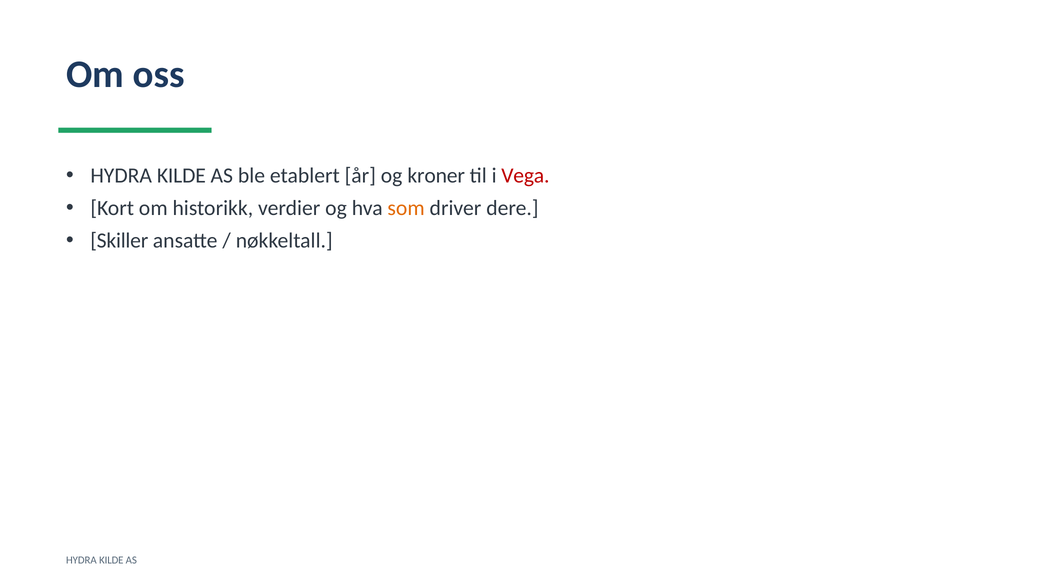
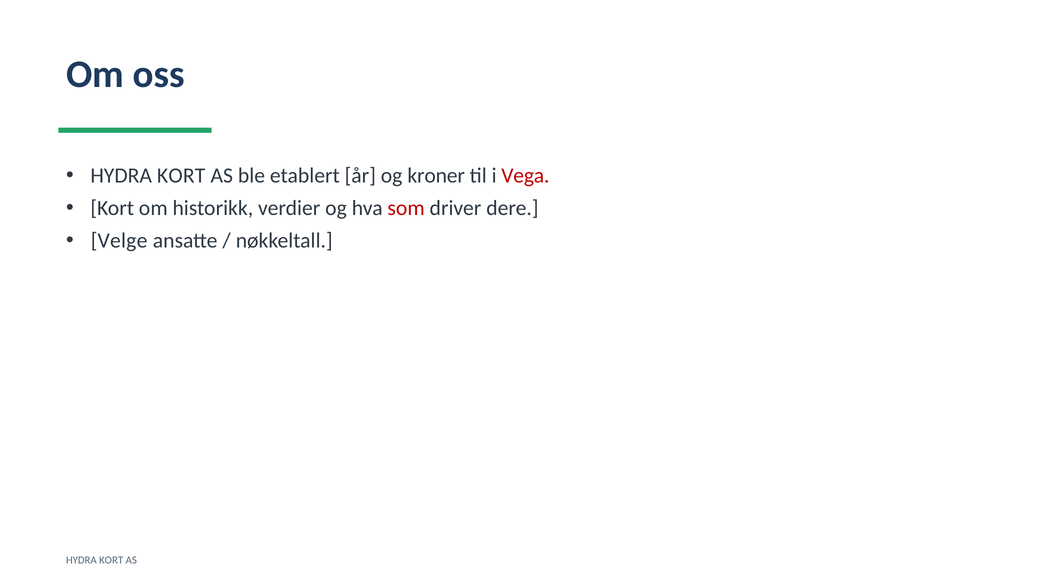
KILDE: KILDE -> KORT (181, 176)
som colour: orange -> red (406, 208)
Skiller: Skiller -> Velge (119, 241)
KILDE: KILDE -> KORT (111, 560)
